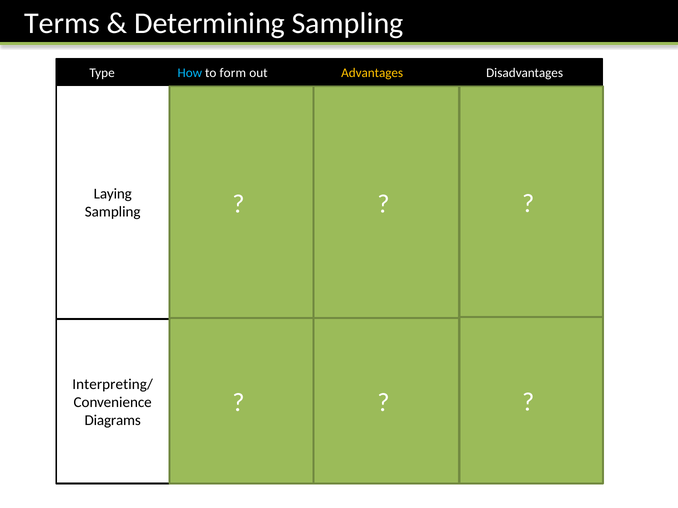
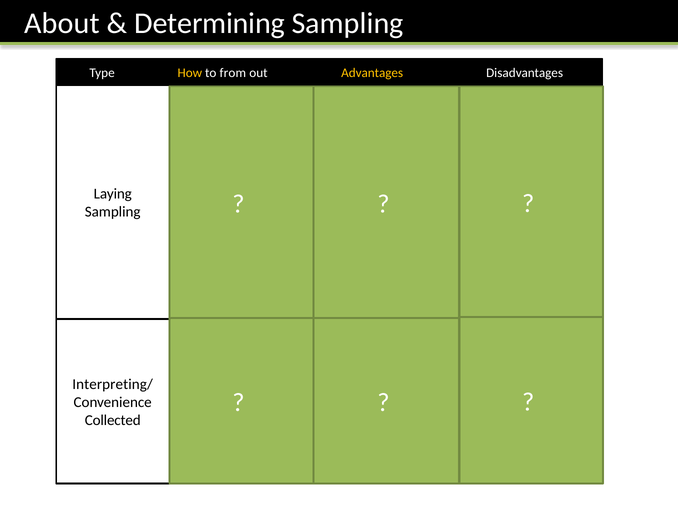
Terms: Terms -> About (62, 24)
How colour: light blue -> yellow (190, 73)
to form: form -> from (233, 73)
Diagrams: Diagrams -> Collected (113, 421)
